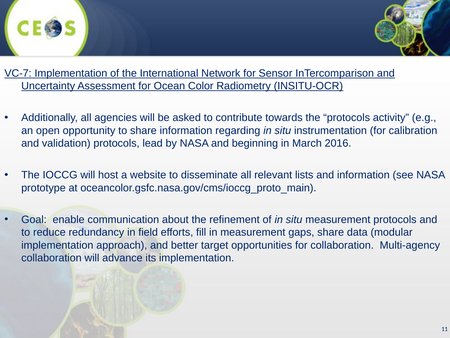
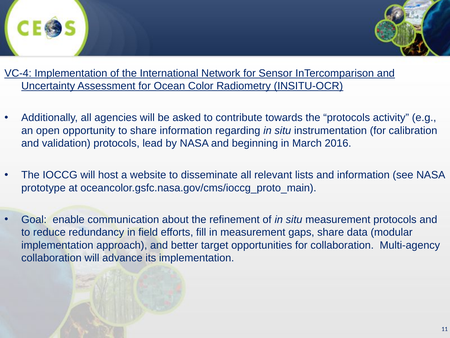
VC-7: VC-7 -> VC-4 (18, 73)
